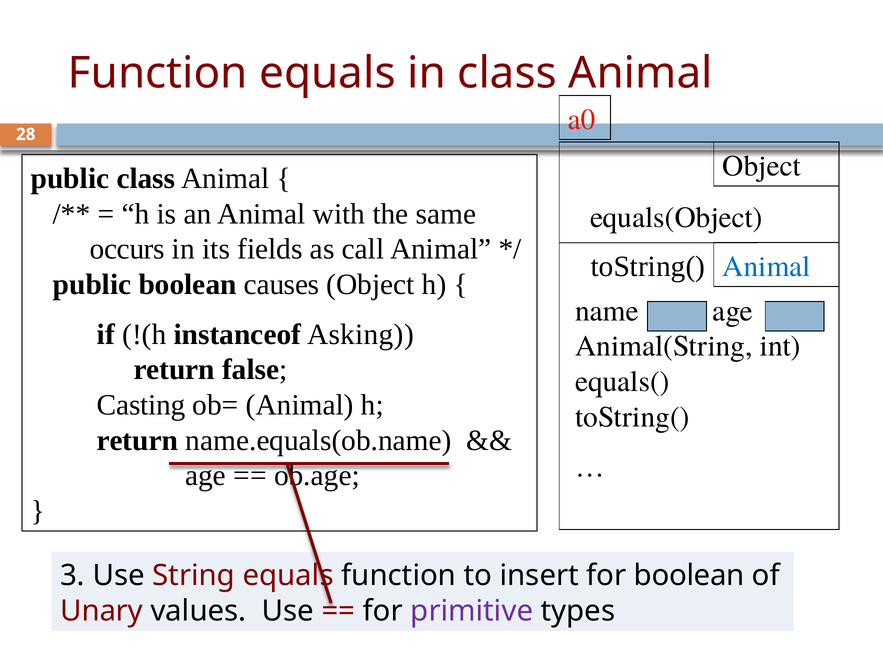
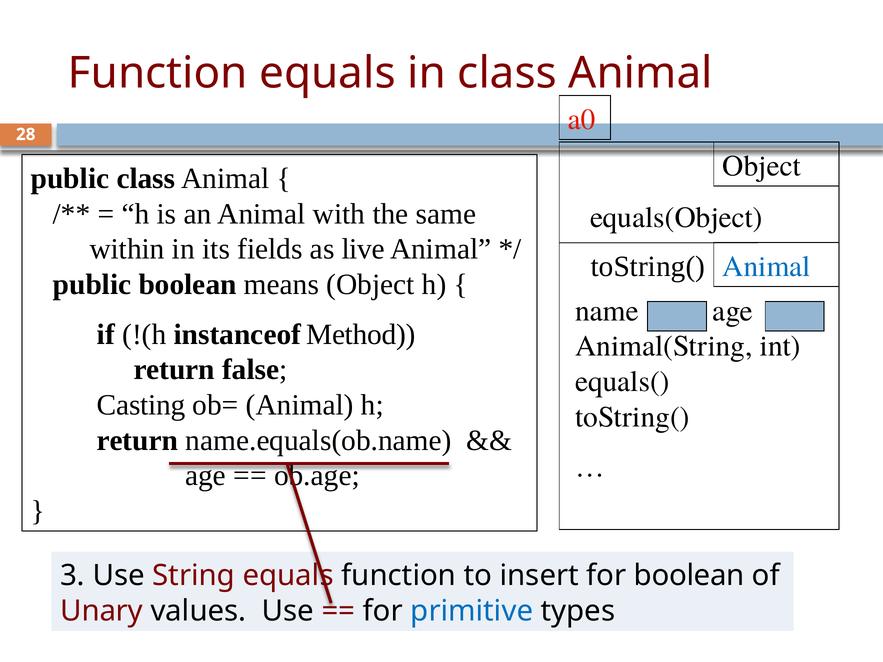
occurs: occurs -> within (127, 249)
call: call -> live (363, 249)
causes: causes -> means (282, 285)
Asking: Asking -> Method (361, 335)
primitive colour: purple -> blue (472, 611)
